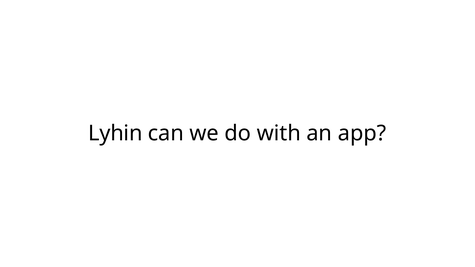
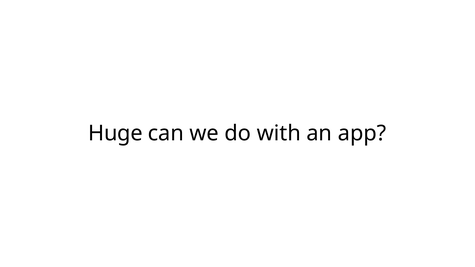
Lyhin: Lyhin -> Huge (115, 133)
